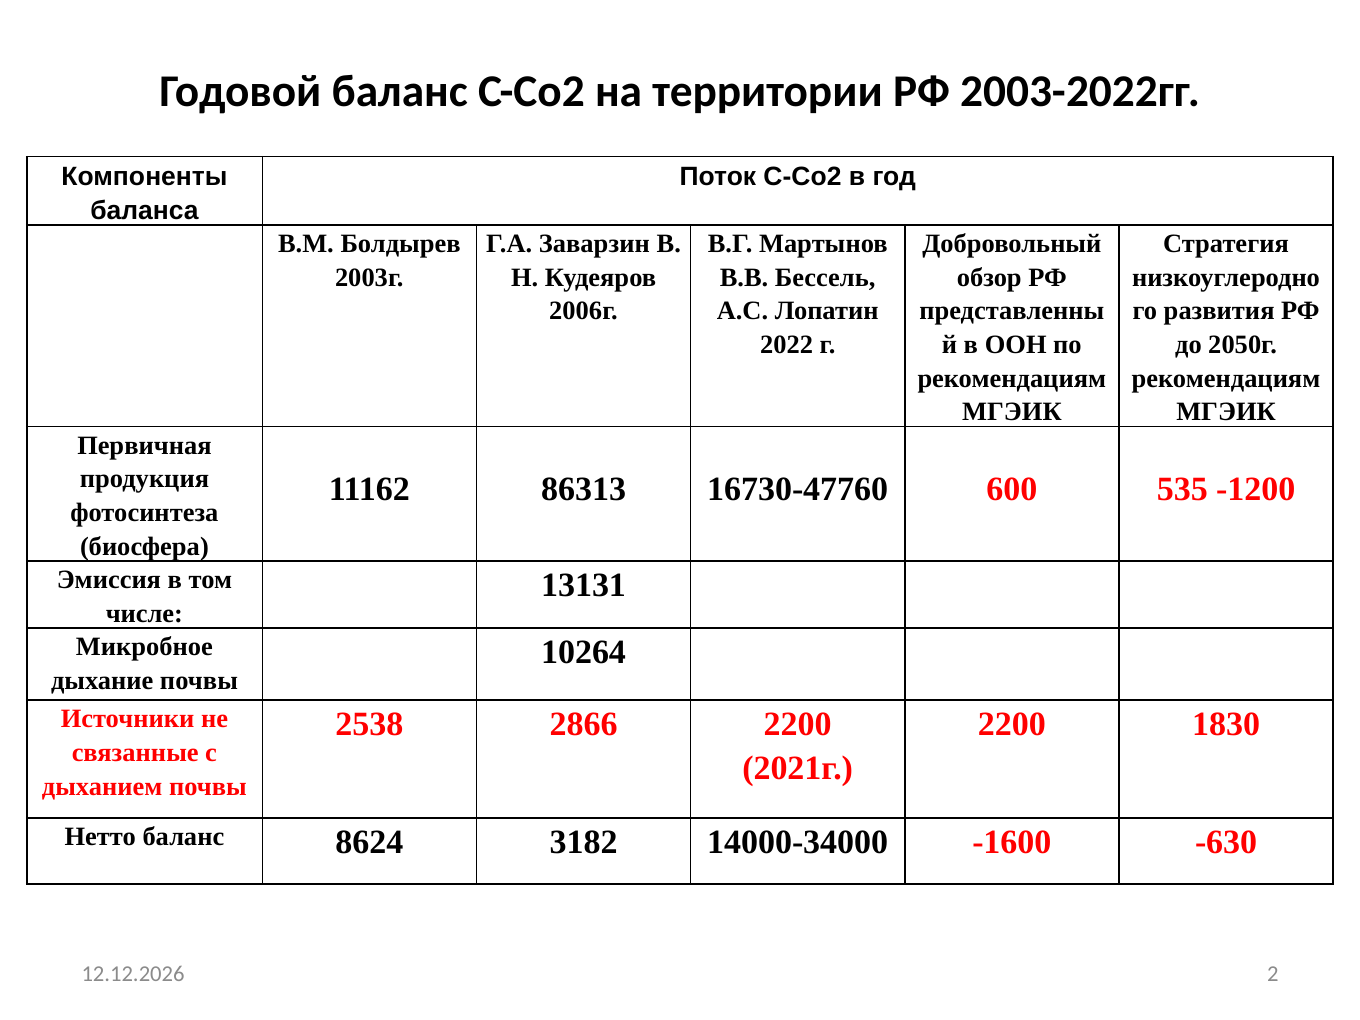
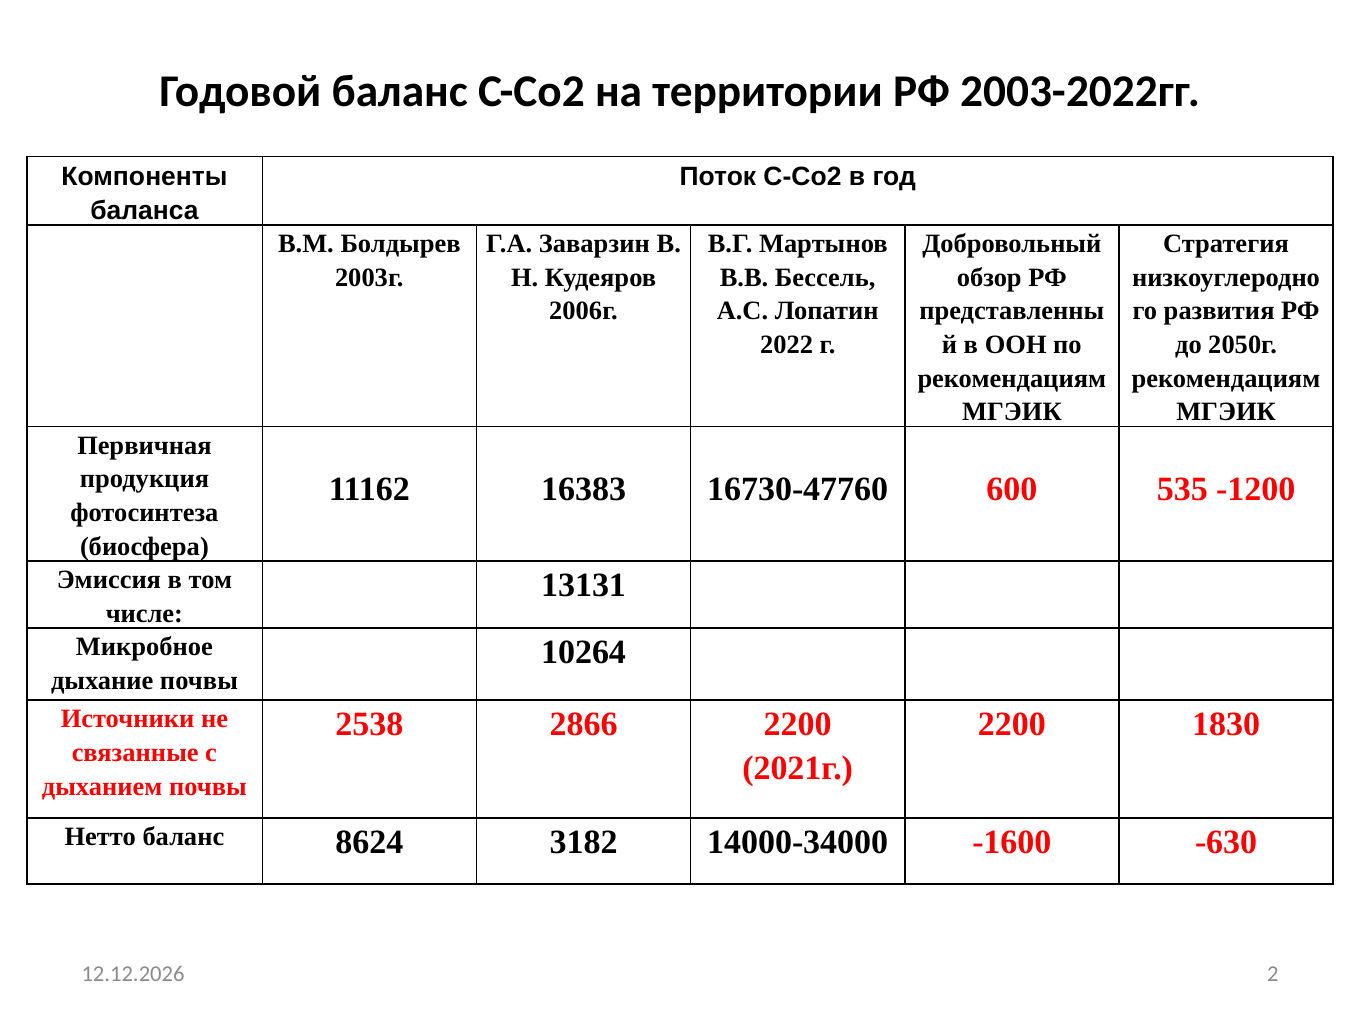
86313: 86313 -> 16383 (584, 489)
